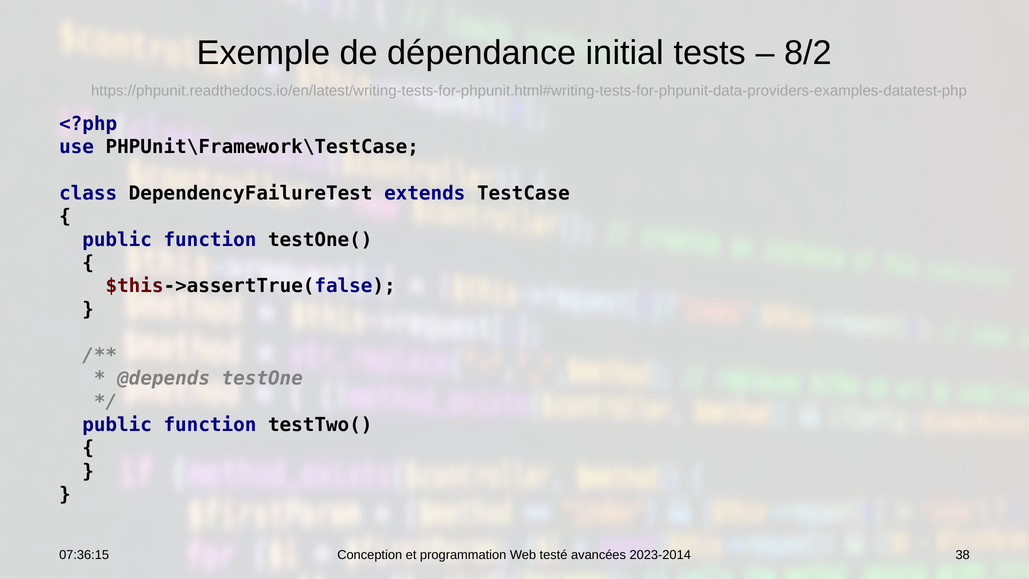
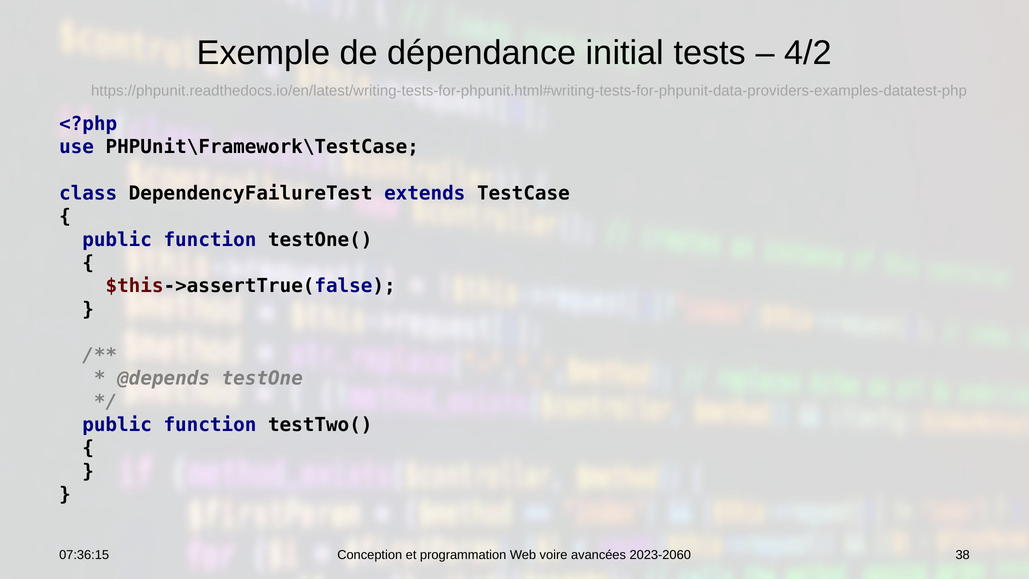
8/2: 8/2 -> 4/2 (808, 53)
testé: testé -> voire (554, 555)
2023-2014: 2023-2014 -> 2023-2060 (660, 555)
